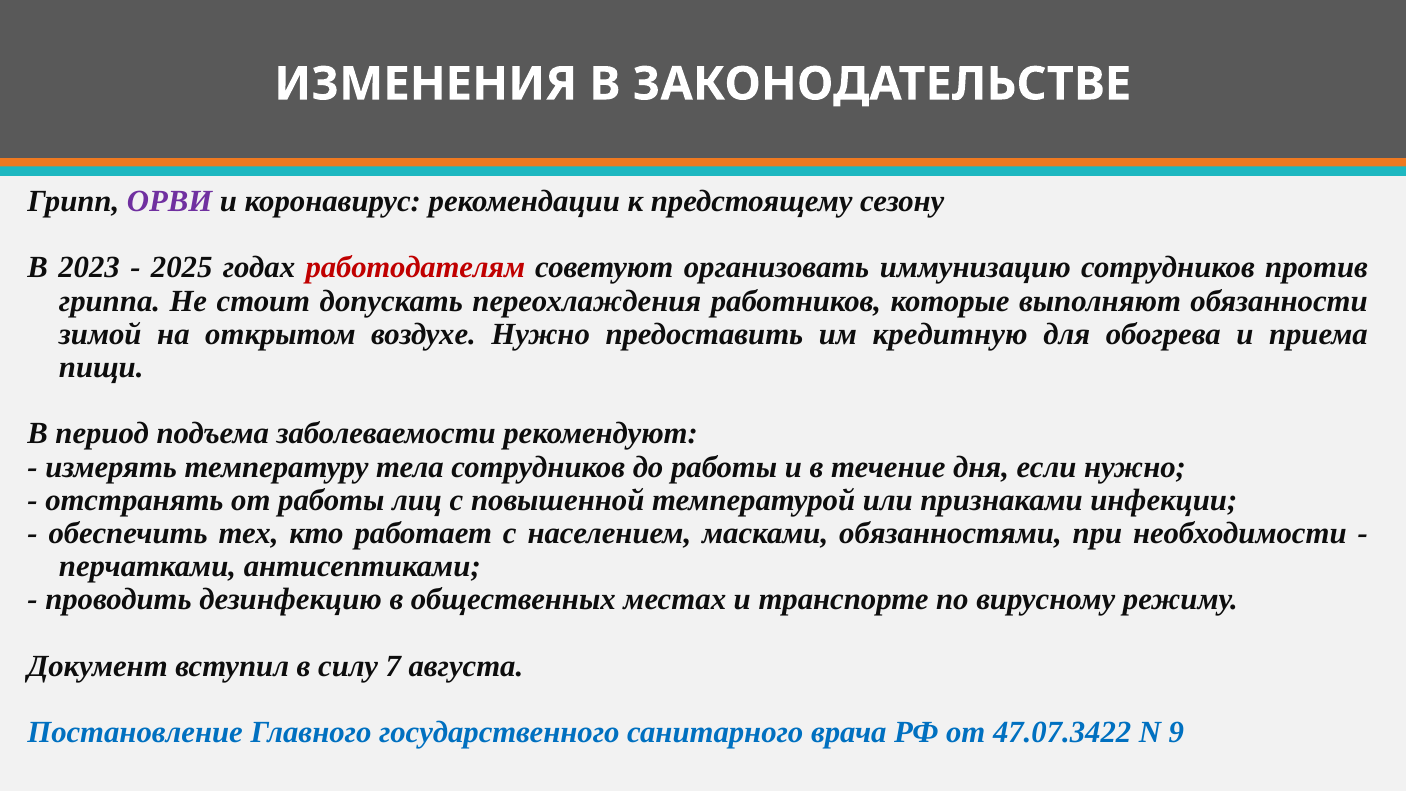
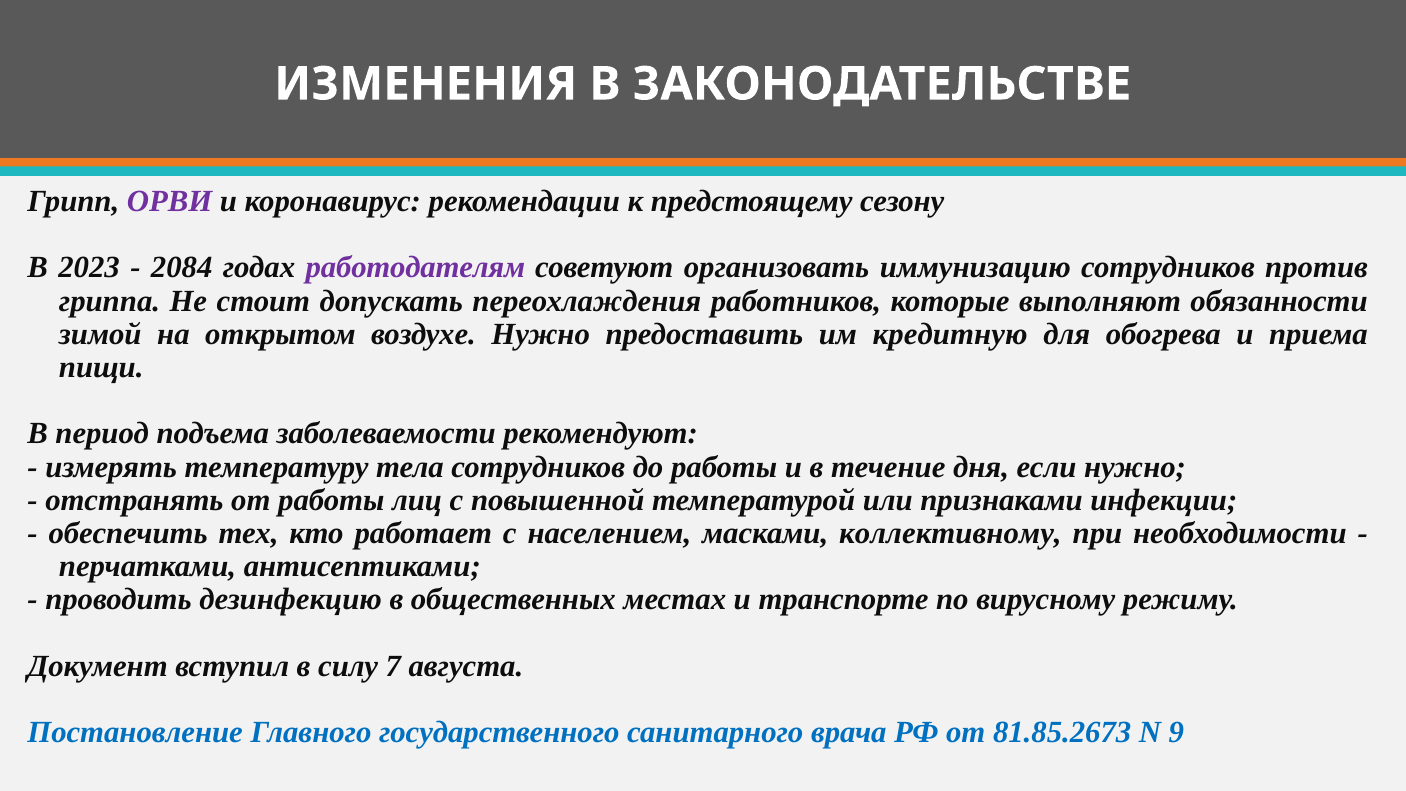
2025: 2025 -> 2084 (182, 268)
работодателям colour: red -> purple (415, 268)
обязанностями: обязанностями -> коллективному (950, 533)
47.07.3422: 47.07.3422 -> 81.85.2673 (1062, 733)
